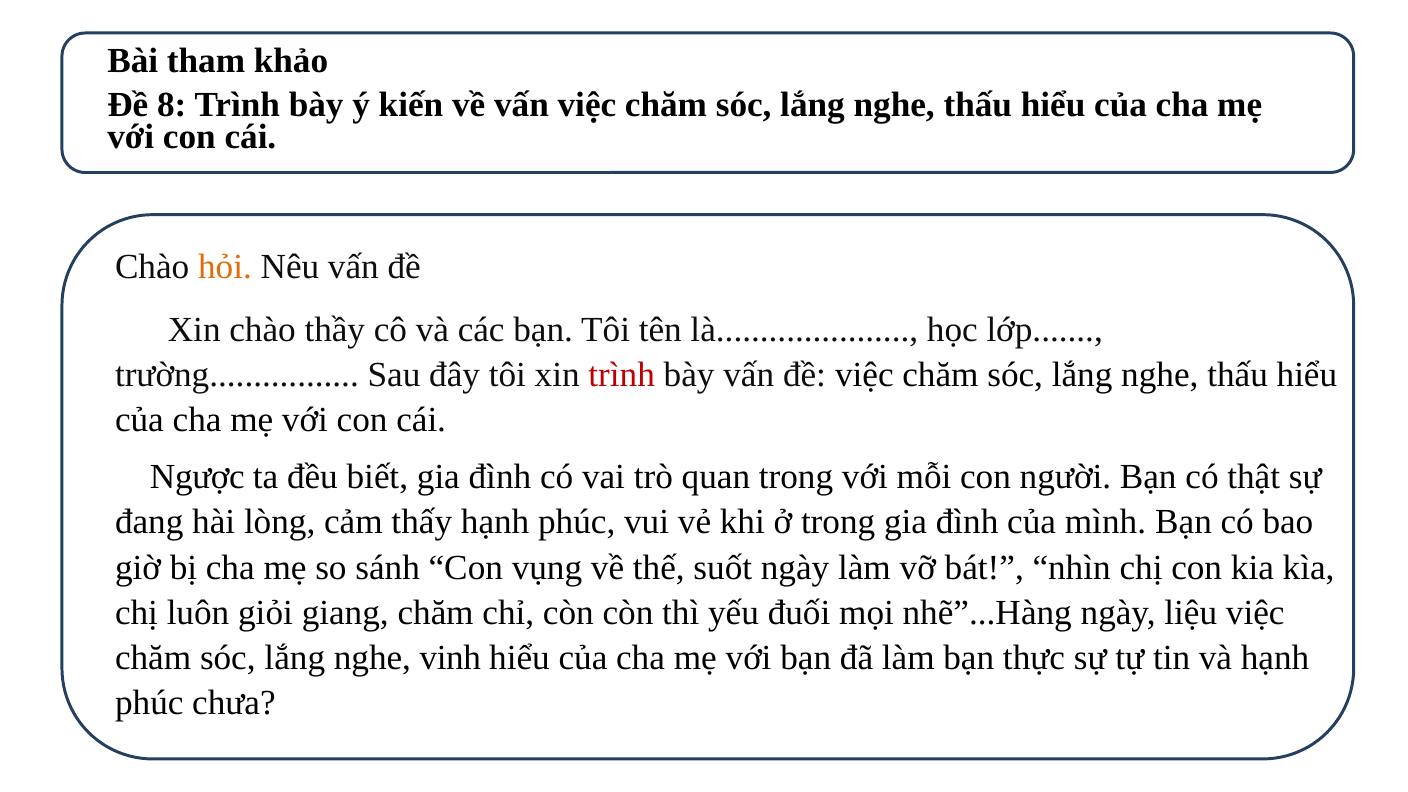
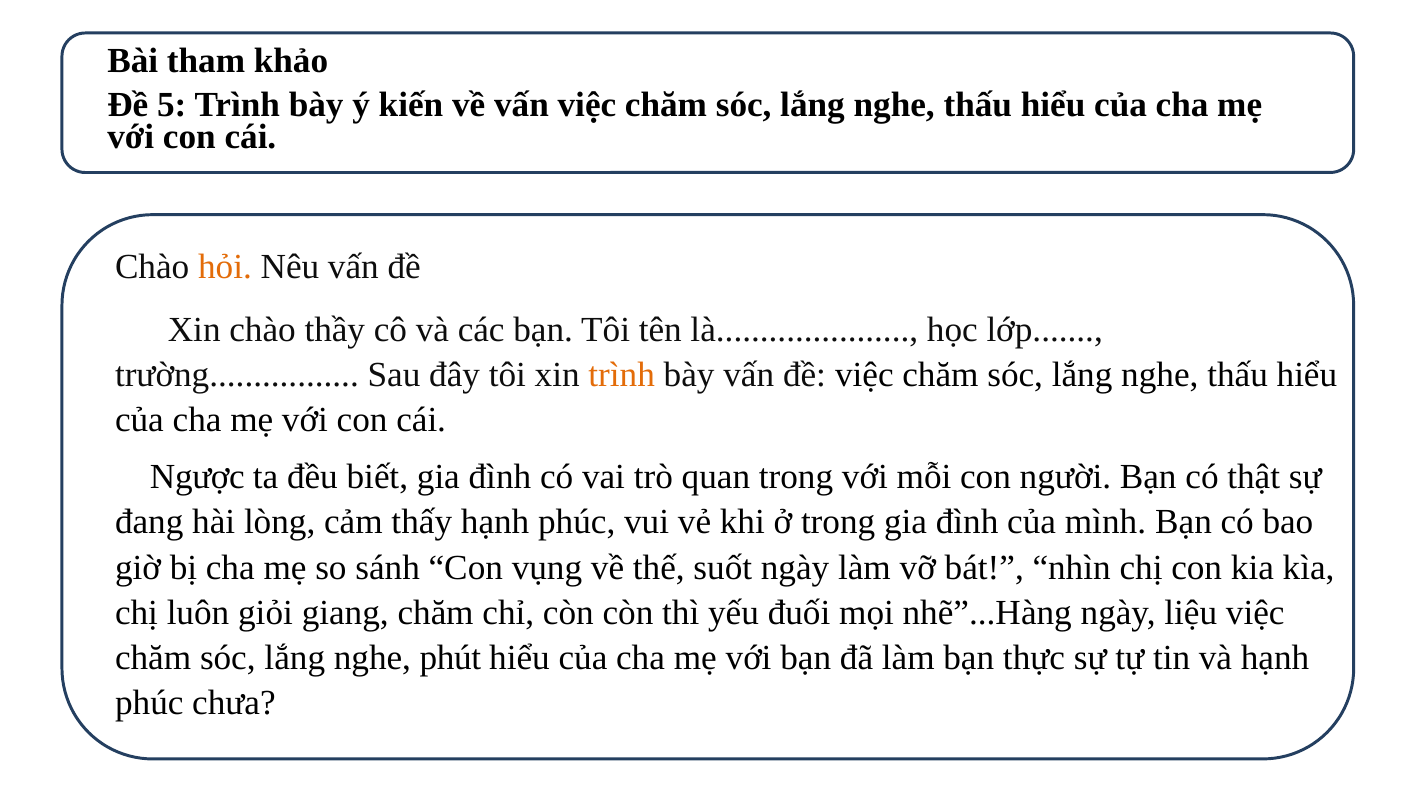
8: 8 -> 5 (172, 105)
trình colour: red -> orange (622, 375)
vinh: vinh -> phút (450, 658)
